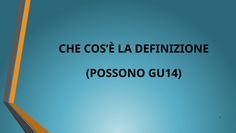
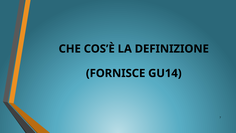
POSSONO: POSSONO -> FORNISCE (116, 73)
